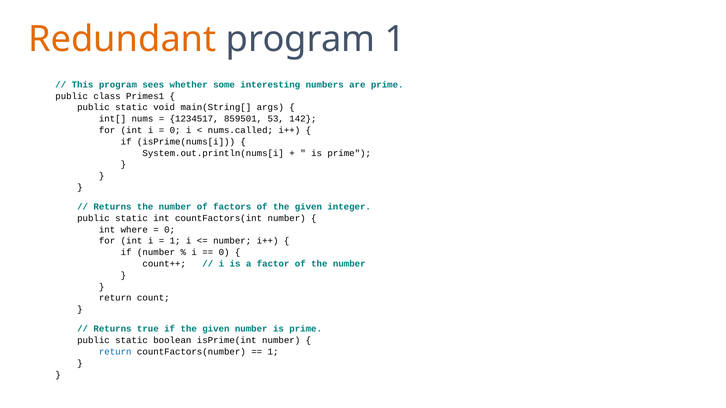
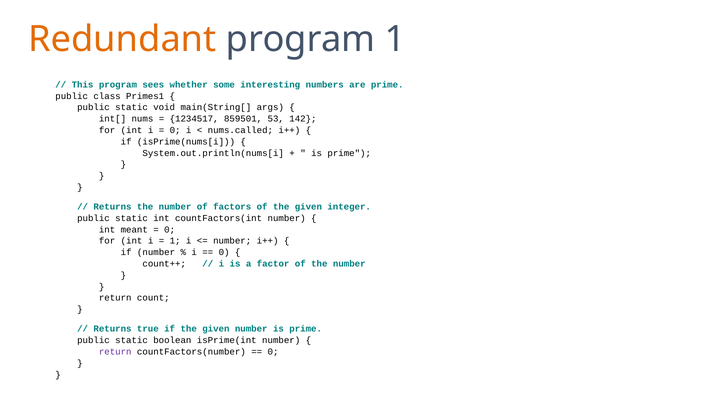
where: where -> meant (134, 230)
return colour: blue -> purple (115, 352)
1: 1 -> 0 (273, 352)
